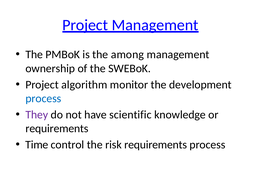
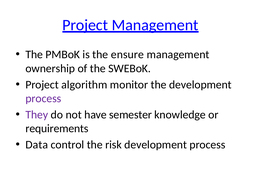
among: among -> ensure (127, 55)
process colour: blue -> purple (43, 99)
scientific: scientific -> semester (131, 115)
Time: Time -> Data (37, 145)
risk requirements: requirements -> development (156, 145)
